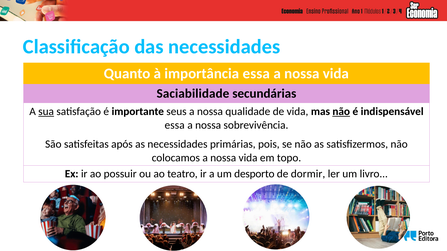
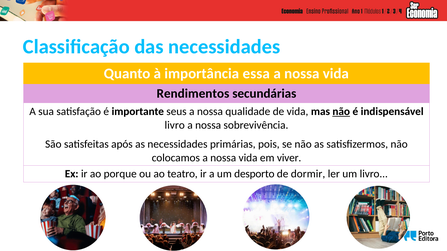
Saciabilidade: Saciabilidade -> Rendimentos (193, 94)
sua underline: present -> none (46, 112)
essa: essa -> livro (175, 125)
topo: topo -> viver (289, 158)
possuir: possuir -> porque (120, 174)
